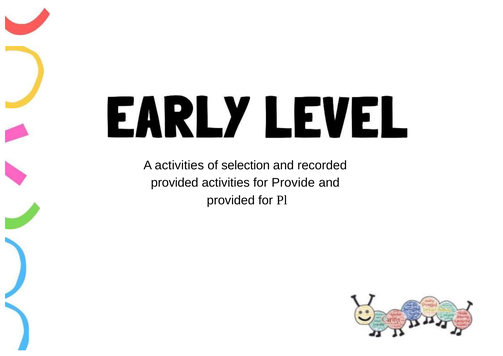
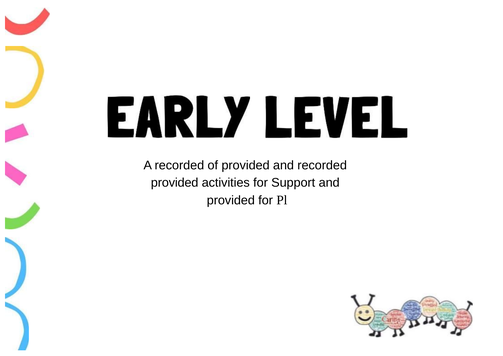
A activities: activities -> recorded (179, 165)
of selection: selection -> provided (246, 165)
Provide: Provide -> Support (293, 182)
